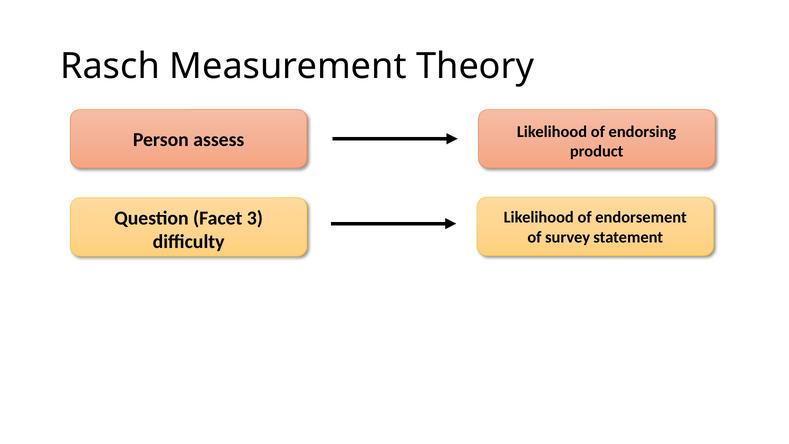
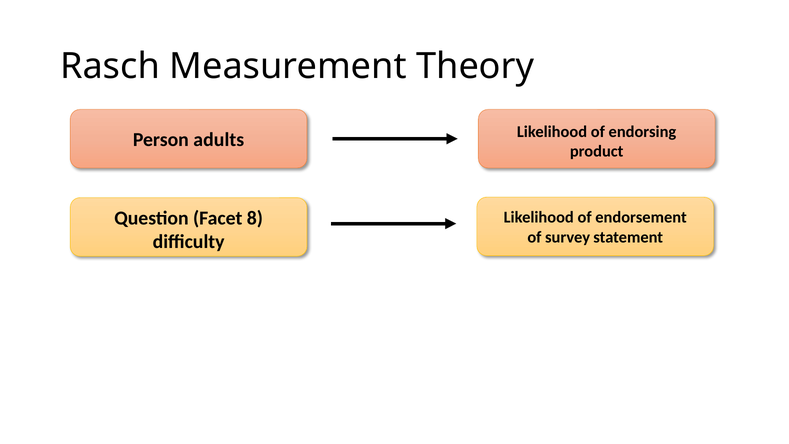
assess: assess -> adults (219, 140)
3: 3 -> 8 (255, 218)
